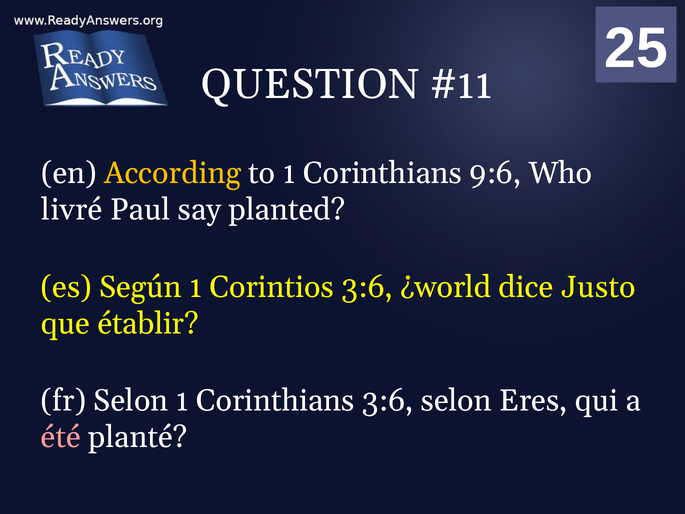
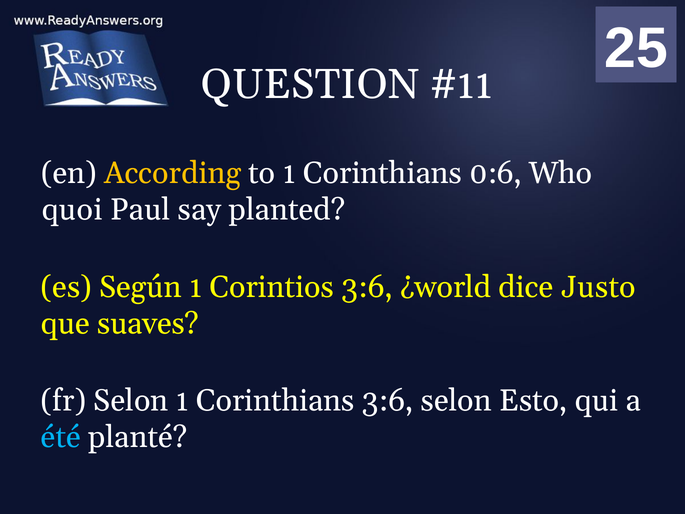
9:6: 9:6 -> 0:6 (495, 173)
livré: livré -> quoi (72, 210)
établir: établir -> suaves (148, 323)
Eres: Eres -> Esto (533, 401)
été colour: pink -> light blue (61, 437)
